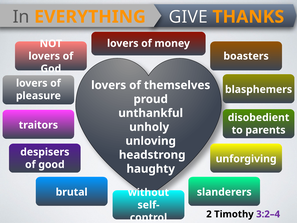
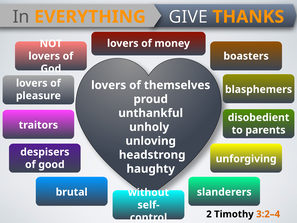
3:2–4 colour: purple -> orange (268, 214)
